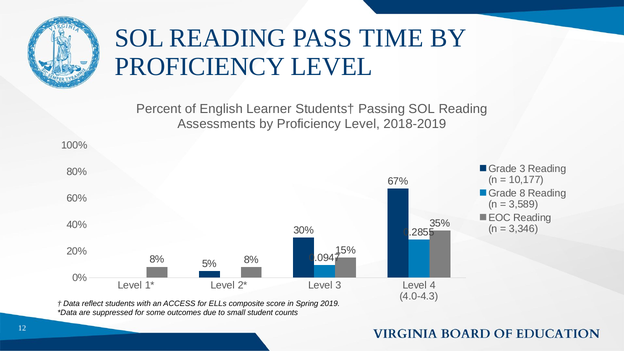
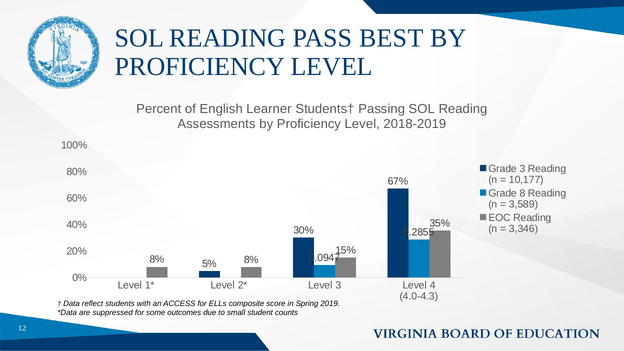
TIME: TIME -> BEST (391, 38)
